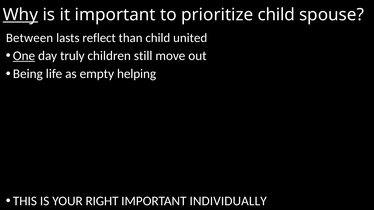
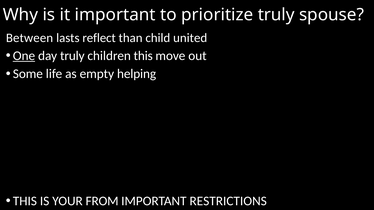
Why underline: present -> none (20, 15)
prioritize child: child -> truly (276, 15)
children still: still -> this (143, 56)
Being: Being -> Some (28, 74)
RIGHT: RIGHT -> FROM (102, 201)
INDIVIDUALLY: INDIVIDUALLY -> RESTRICTIONS (228, 201)
